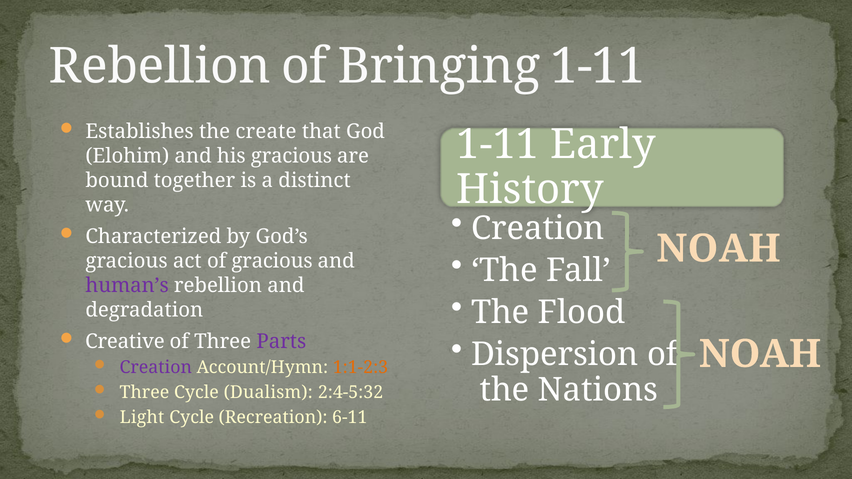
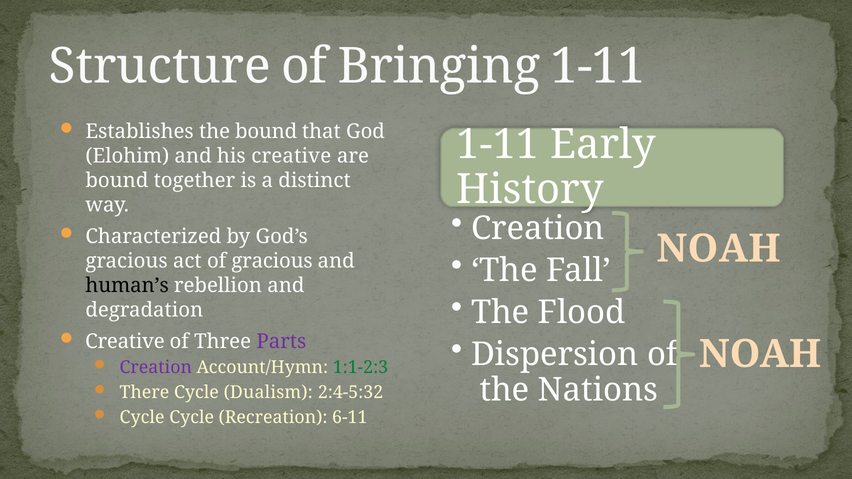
Rebellion: Rebellion -> Structure (160, 66)
the create: create -> bound (266, 132)
his gracious: gracious -> creative (291, 156)
human’s colour: purple -> black (127, 285)
1:1-2:3 colour: orange -> green (360, 368)
Three: Three -> There (144, 393)
Light: Light -> Cycle (142, 418)
